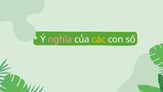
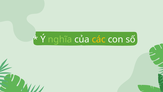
nghĩa colour: pink -> light green (60, 39)
